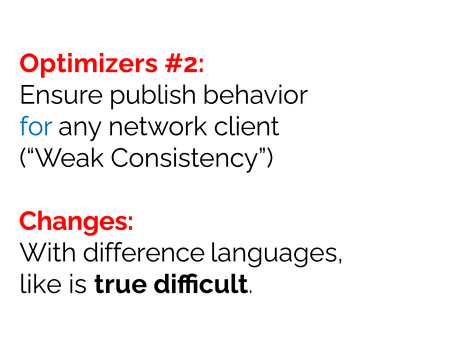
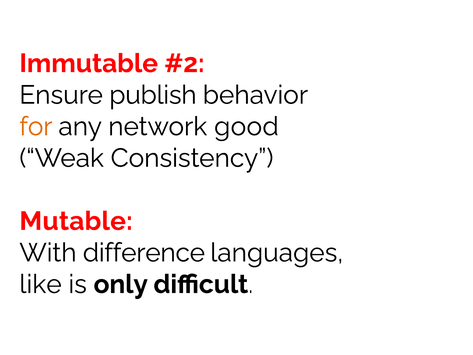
Optimizers: Optimizers -> Immutable (89, 63)
for colour: blue -> orange (36, 126)
client: client -> good (246, 126)
Changes: Changes -> Mutable (76, 221)
true: true -> only (121, 284)
